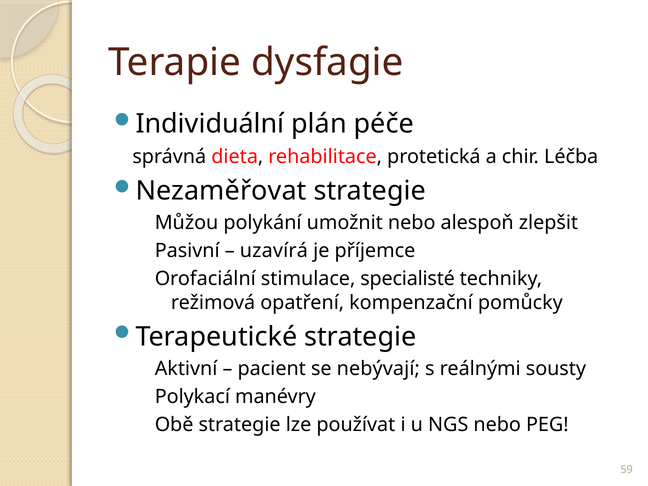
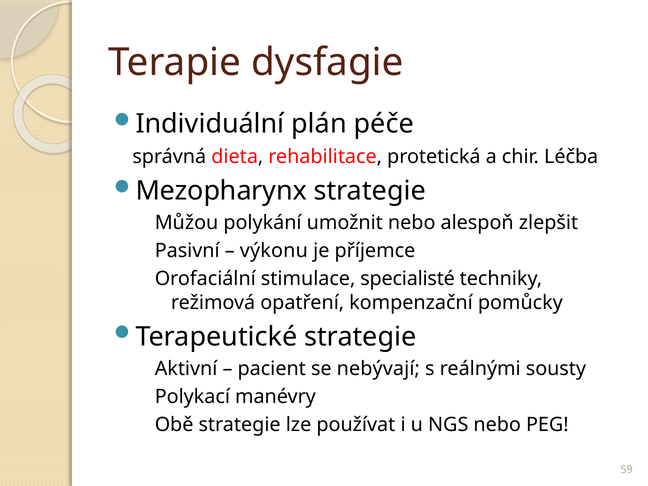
Nezaměřovat: Nezaměřovat -> Mezopharynx (221, 191)
uzavírá: uzavírá -> výkonu (274, 251)
